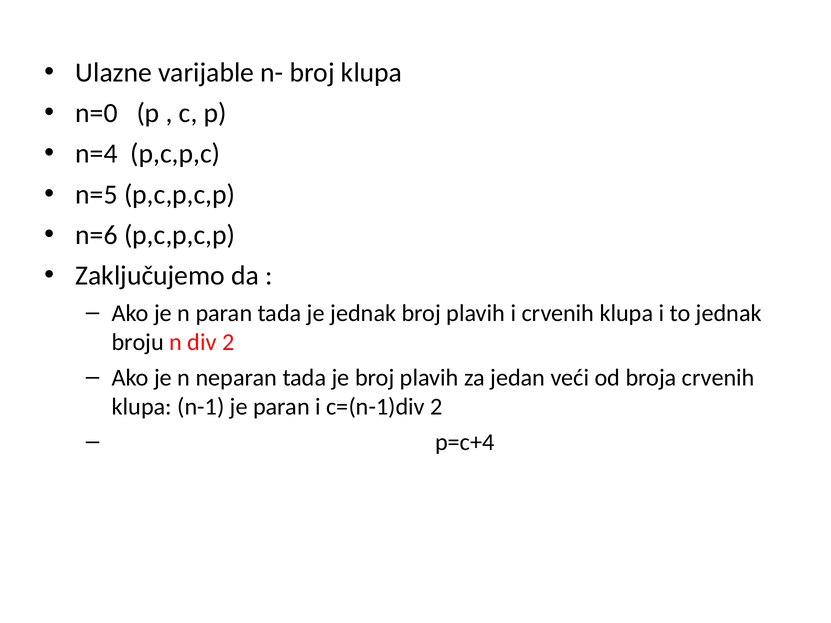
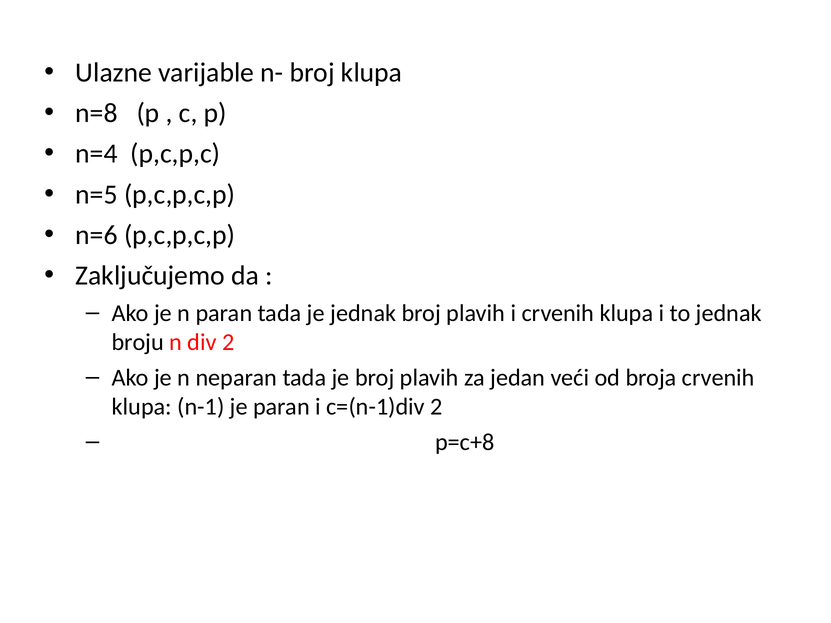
n=0: n=0 -> n=8 (97, 113)
p=c+4: p=c+4 -> p=c+8 (465, 442)
